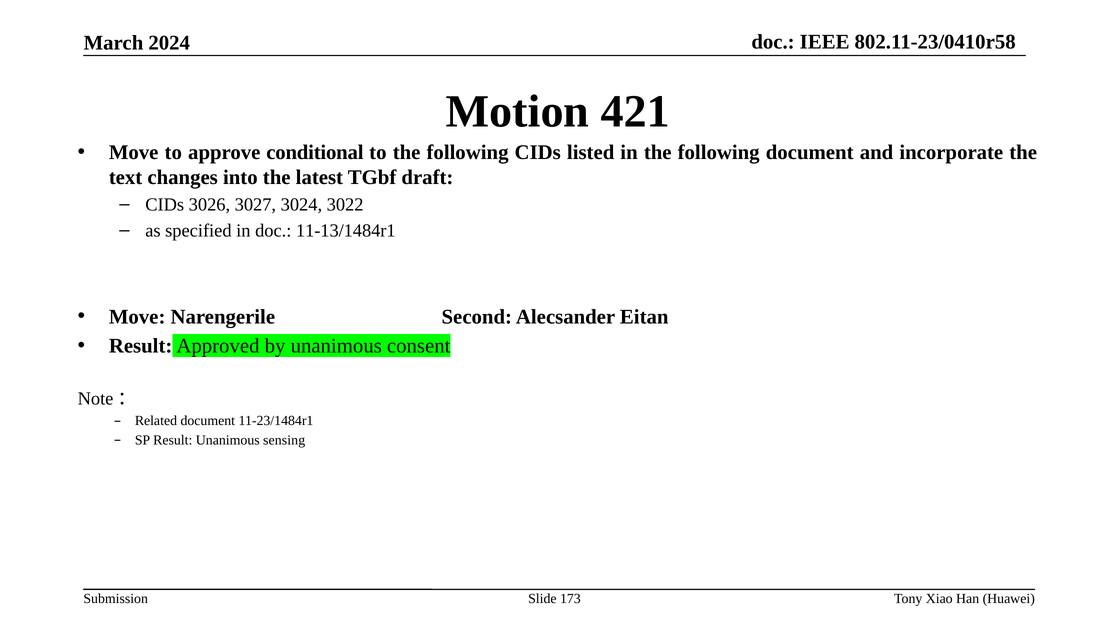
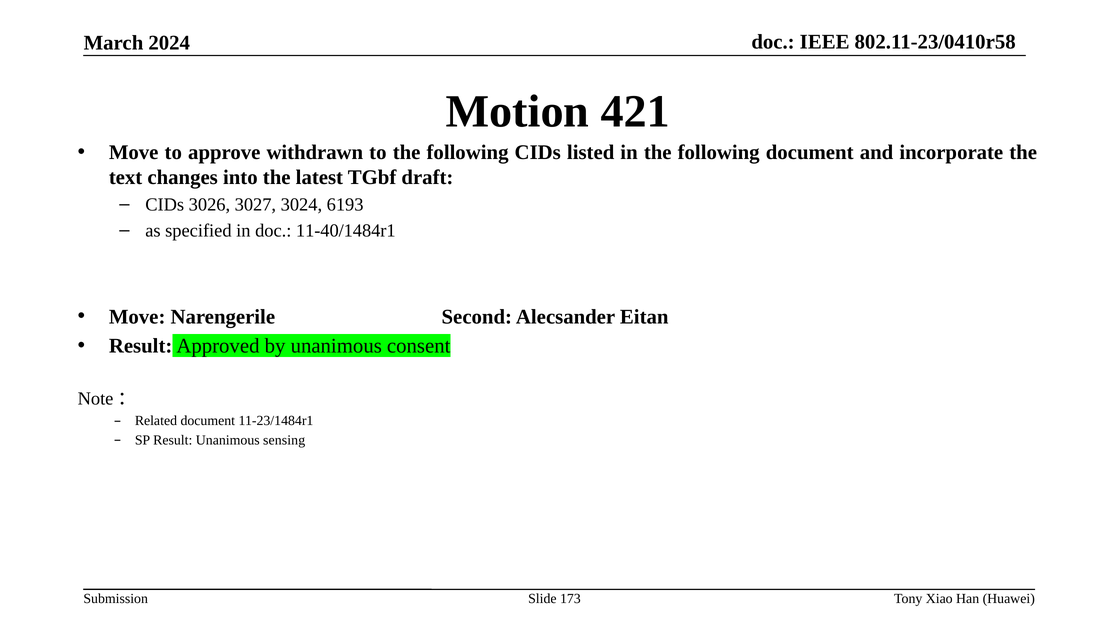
conditional: conditional -> withdrawn (315, 153)
3022: 3022 -> 6193 (345, 205)
11-13/1484r1: 11-13/1484r1 -> 11-40/1484r1 (346, 230)
